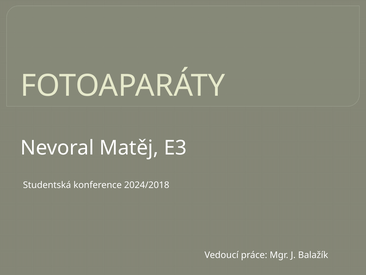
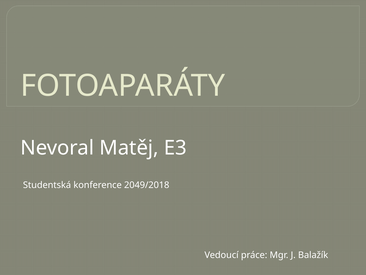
2024/2018: 2024/2018 -> 2049/2018 (147, 185)
